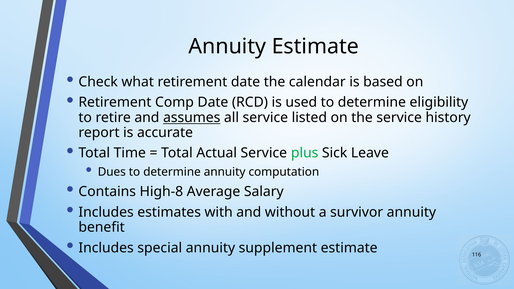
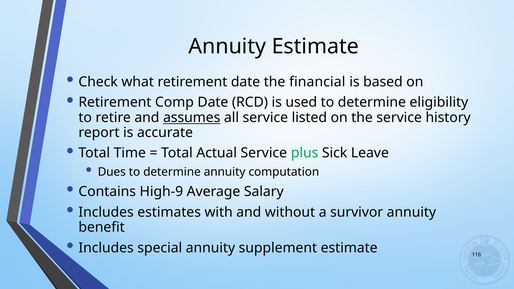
calendar: calendar -> financial (317, 82)
High-8: High-8 -> High-9 (161, 192)
